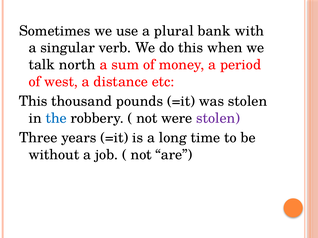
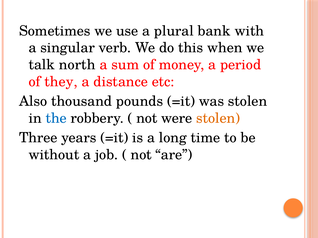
west: west -> they (61, 82)
This: This -> Also (33, 101)
stolen colour: purple -> orange (218, 118)
